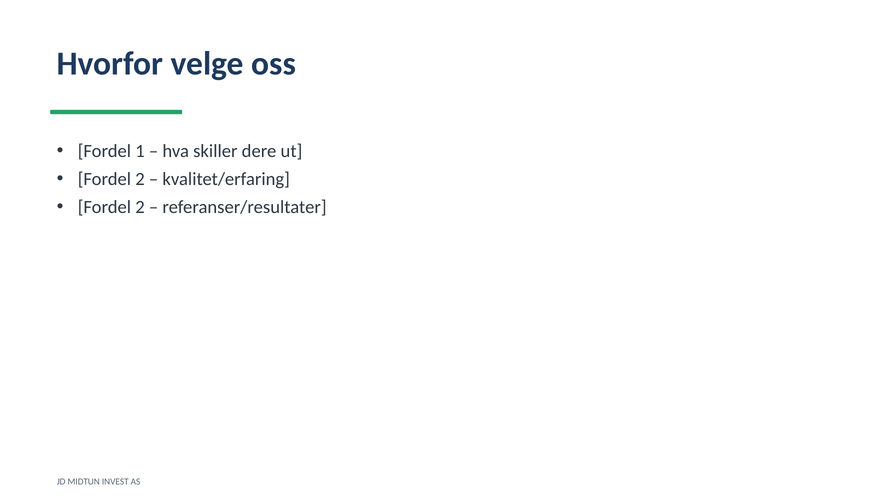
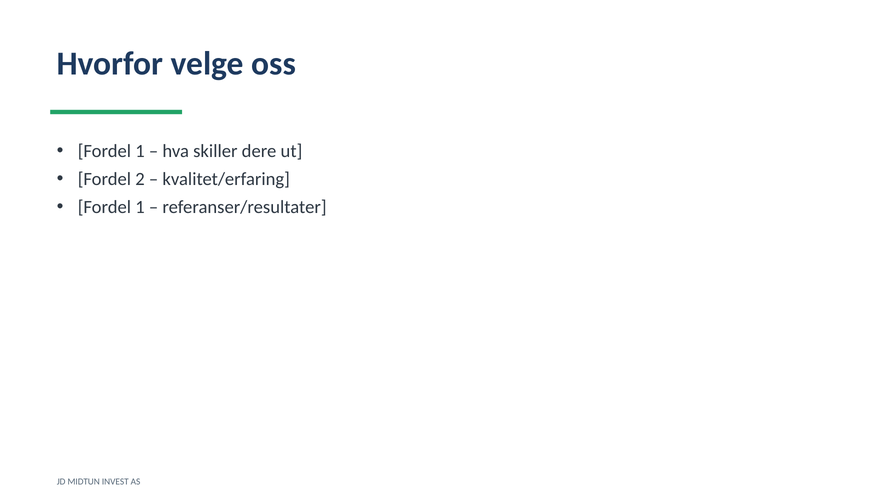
2: 2 -> 1 (140, 207)
